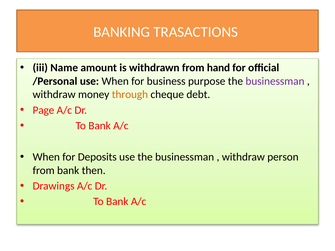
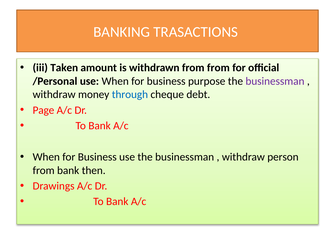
Name: Name -> Taken (64, 68)
from hand: hand -> from (218, 68)
through colour: orange -> blue (130, 95)
Deposits: Deposits -> Business (97, 157)
